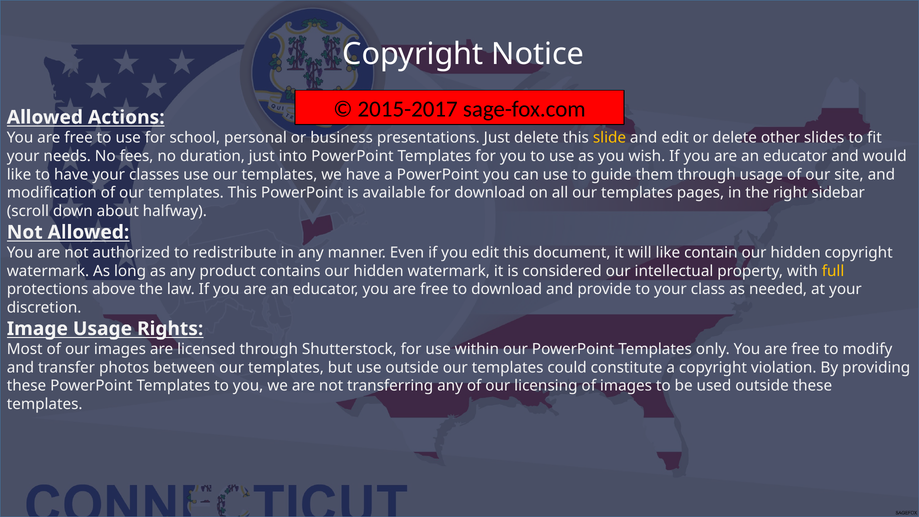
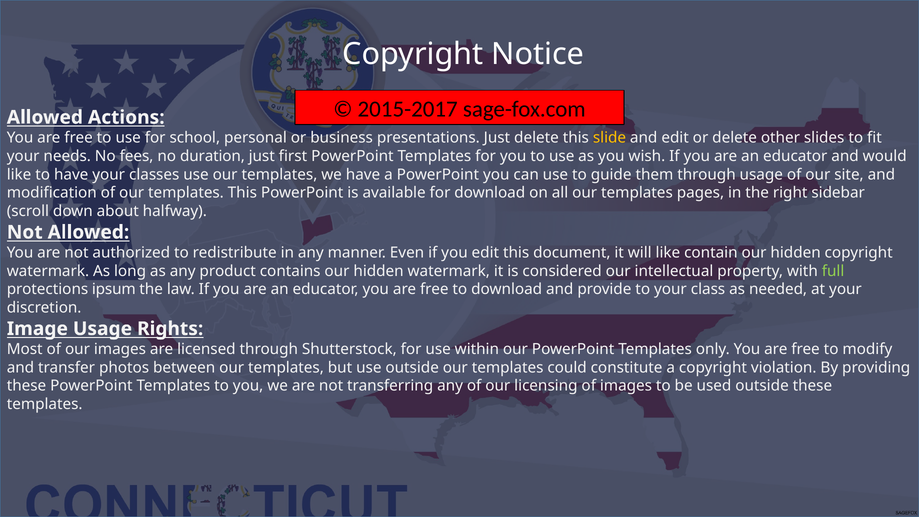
into: into -> first (293, 156)
full colour: yellow -> light green (833, 271)
above: above -> ipsum (114, 289)
